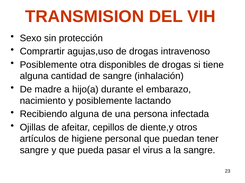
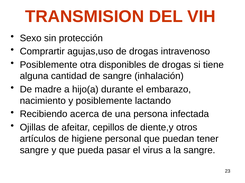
Recibiendo alguna: alguna -> acerca (85, 115)
